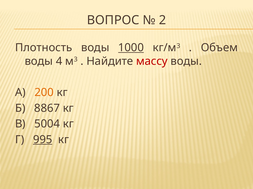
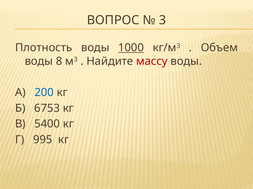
2: 2 -> 3 (162, 20)
4: 4 -> 8 (59, 61)
200 colour: orange -> blue (44, 93)
8867: 8867 -> 6753 (47, 109)
5004: 5004 -> 5400 (47, 124)
995 underline: present -> none (43, 140)
